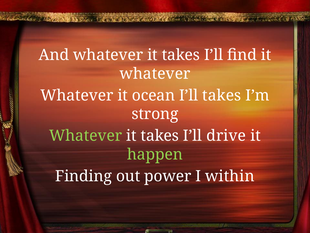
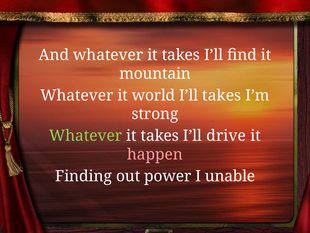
whatever: whatever -> mountain (155, 74)
ocean: ocean -> world (154, 95)
happen colour: light green -> pink (155, 154)
within: within -> unable (230, 176)
